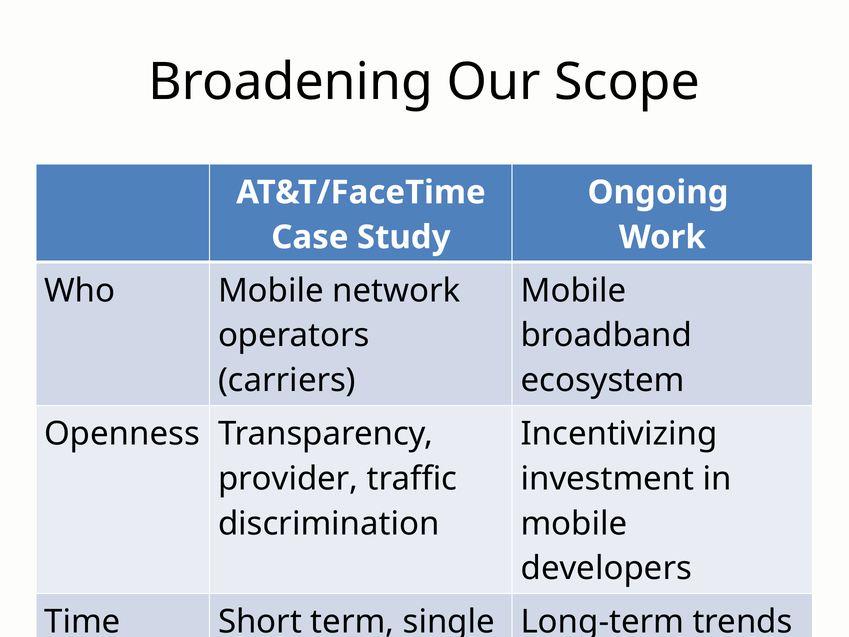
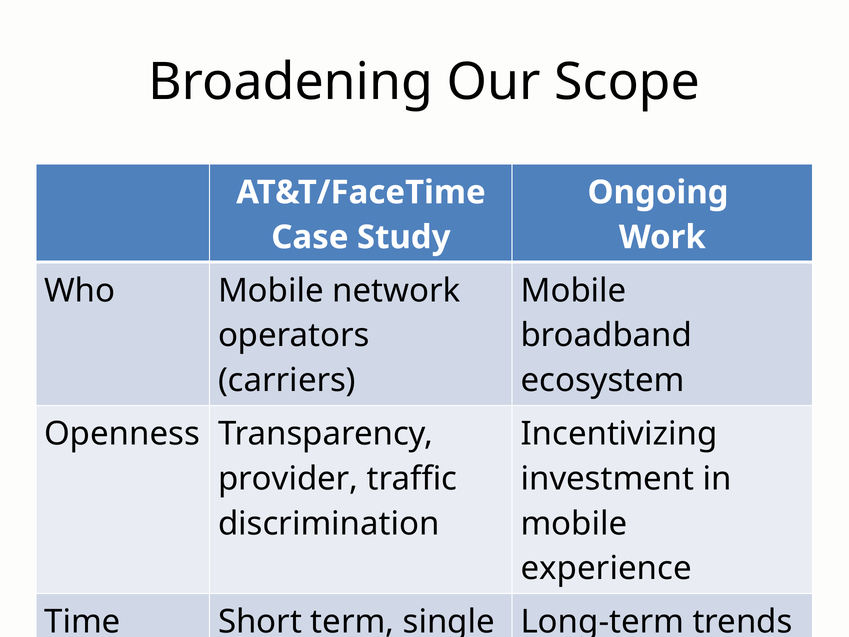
developers: developers -> experience (606, 568)
